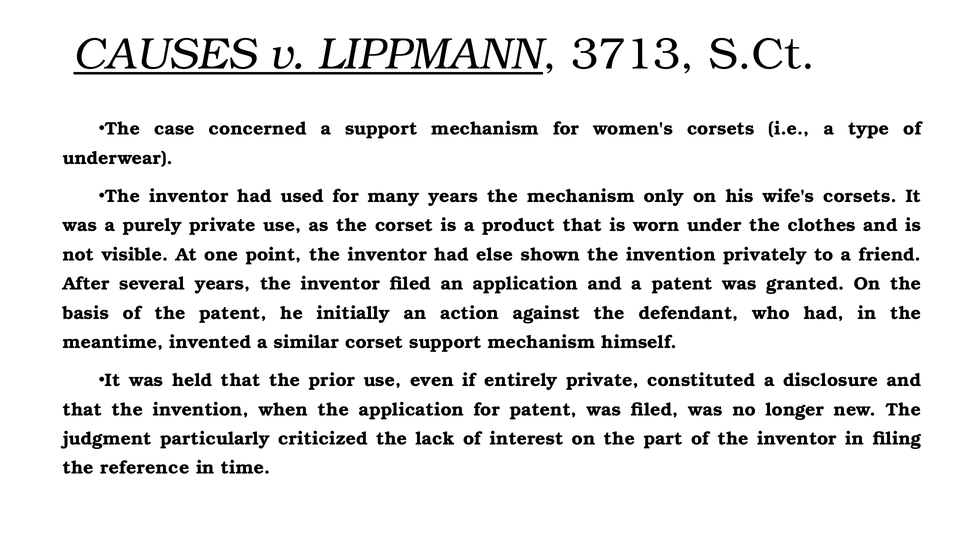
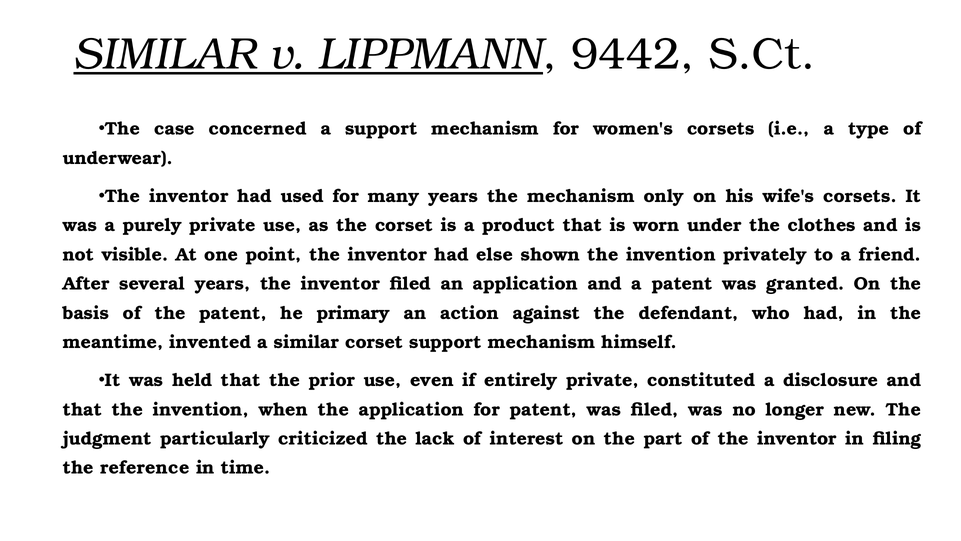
CAUSES: CAUSES -> SIMILAR (165, 54)
3713: 3713 -> 9442 (633, 54)
initially: initially -> primary (353, 313)
